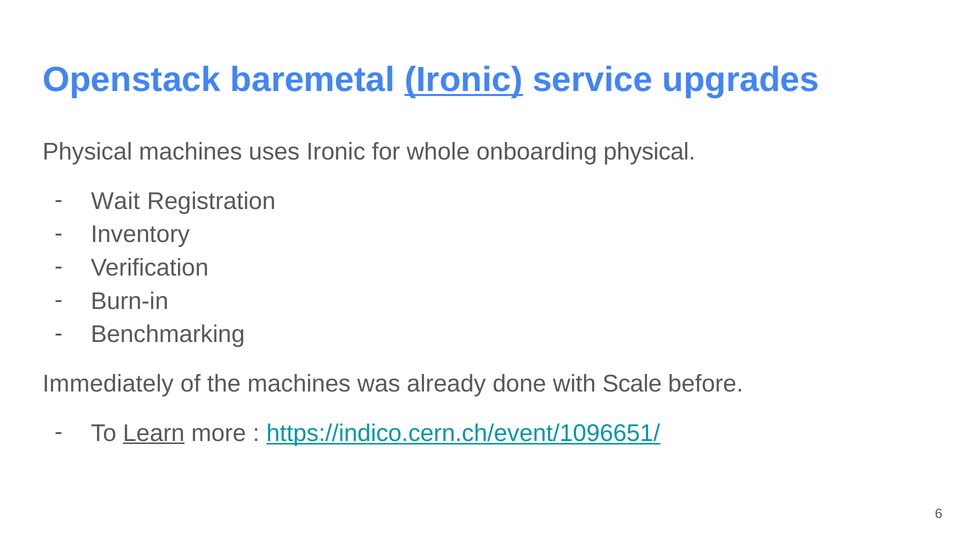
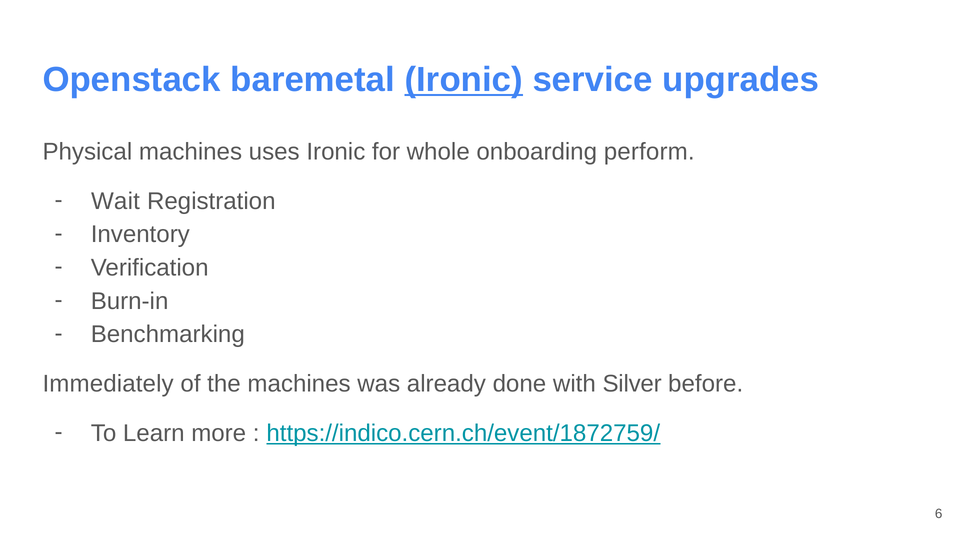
onboarding physical: physical -> perform (649, 152)
Scale: Scale -> Silver (632, 384)
Learn underline: present -> none (154, 433)
https://indico.cern.ch/event/1096651/: https://indico.cern.ch/event/1096651/ -> https://indico.cern.ch/event/1872759/ (463, 433)
